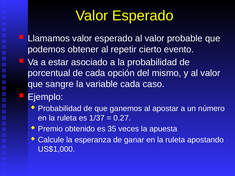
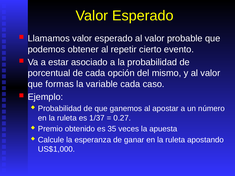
sangre: sangre -> formas (60, 84)
